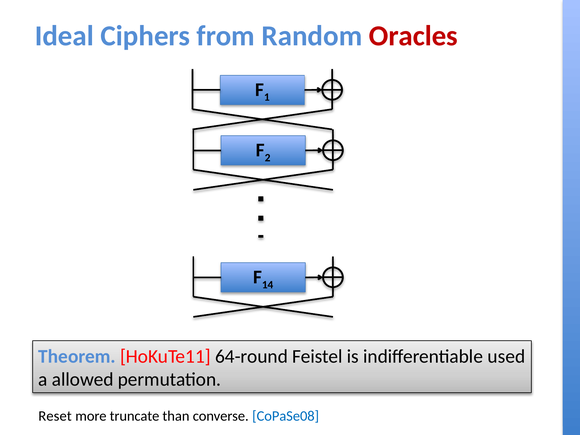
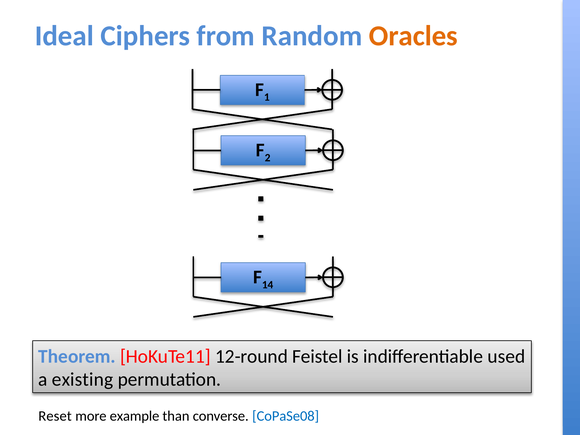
Oracles colour: red -> orange (413, 36)
64-round: 64-round -> 12-round (252, 356)
allowed: allowed -> existing (83, 380)
truncate: truncate -> example (135, 416)
